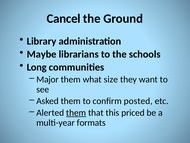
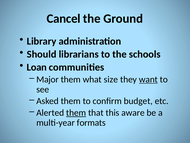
Maybe: Maybe -> Should (42, 54)
Long: Long -> Loan (37, 67)
want underline: none -> present (148, 79)
posted: posted -> budget (138, 101)
priced: priced -> aware (133, 112)
